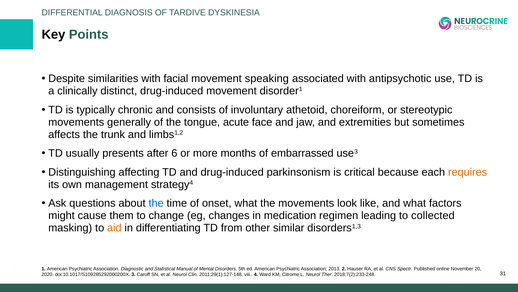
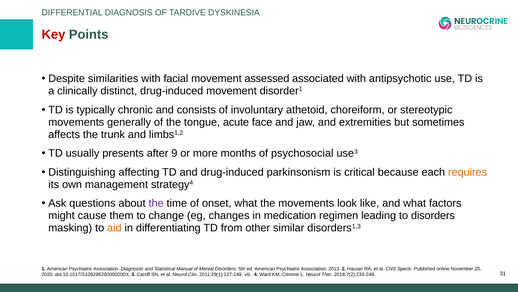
Key colour: black -> red (53, 34)
speaking: speaking -> assessed (267, 79)
6: 6 -> 9 (174, 153)
embarrassed: embarrassed -> psychosocial (302, 153)
the colour: blue -> purple (156, 203)
to collected: collected -> disorders (433, 215)
